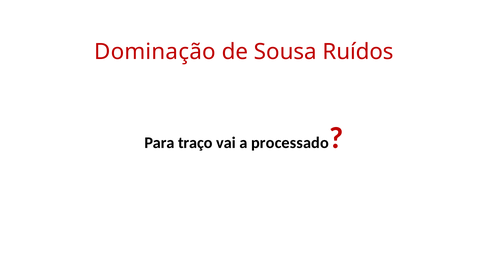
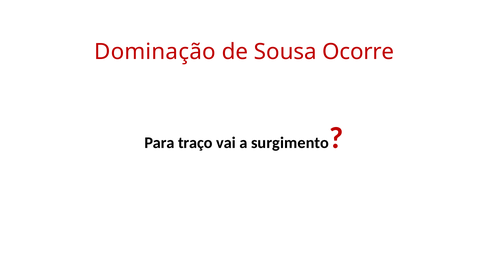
Ruídos: Ruídos -> Ocorre (358, 52)
processado: processado -> surgimento (290, 143)
